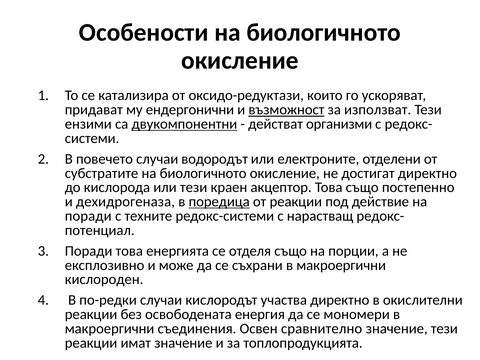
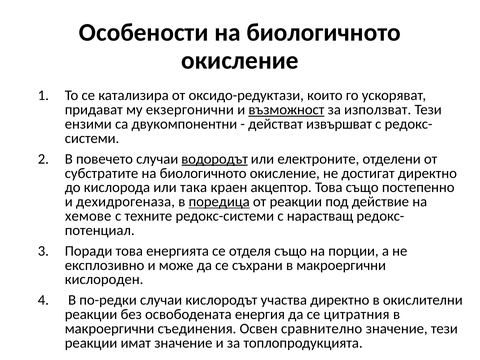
ендергонични: ендергонични -> екзергонични (190, 110)
двукомпонентни underline: present -> none (184, 124)
организми: организми -> извършват (339, 124)
водородът underline: none -> present (215, 159)
или тези: тези -> така (194, 187)
поради: поради -> хемове (88, 216)
мономери: мономери -> цитратния (357, 314)
